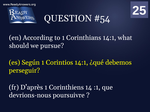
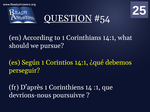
QUESTION underline: none -> present (68, 19)
